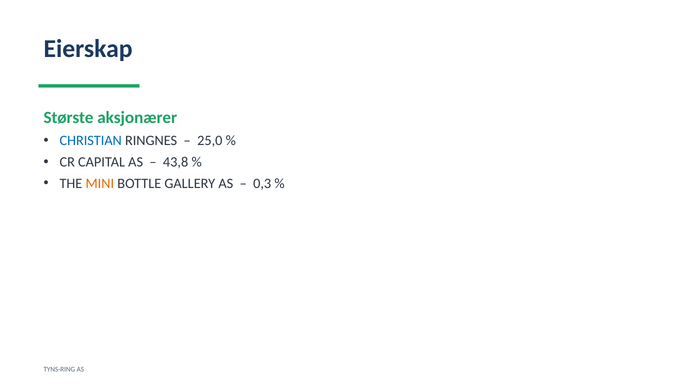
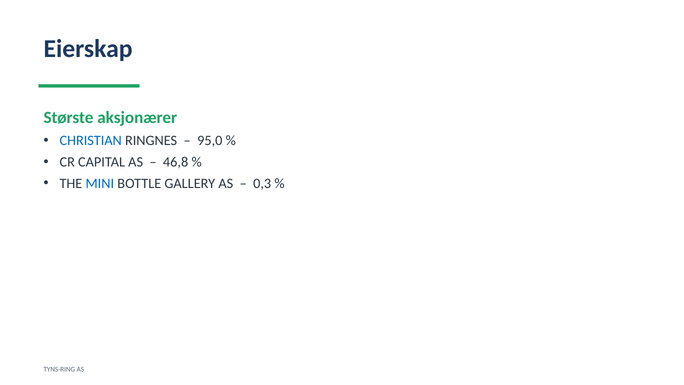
25,0: 25,0 -> 95,0 (210, 141)
43,8: 43,8 -> 46,8 (176, 162)
MINI colour: orange -> blue (100, 183)
